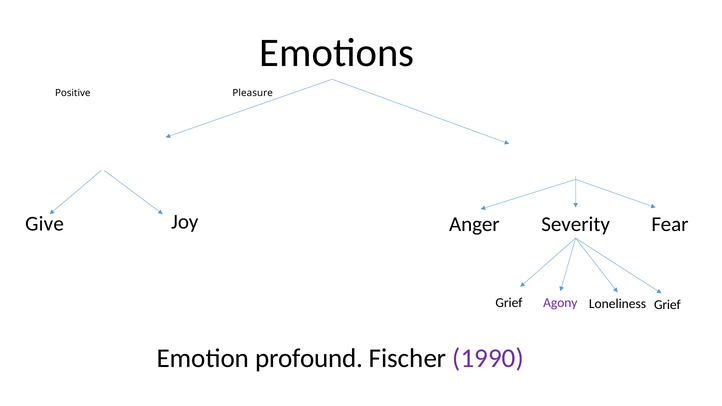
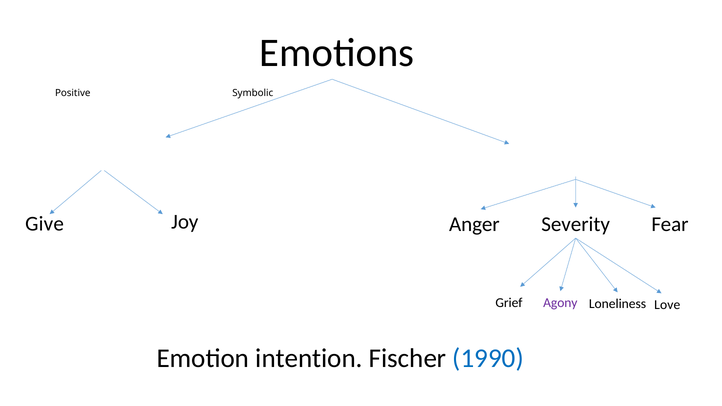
Pleasure: Pleasure -> Symbolic (253, 93)
Loneliness Grief: Grief -> Love (667, 305)
profound: profound -> intention (309, 359)
1990 colour: purple -> blue (488, 359)
